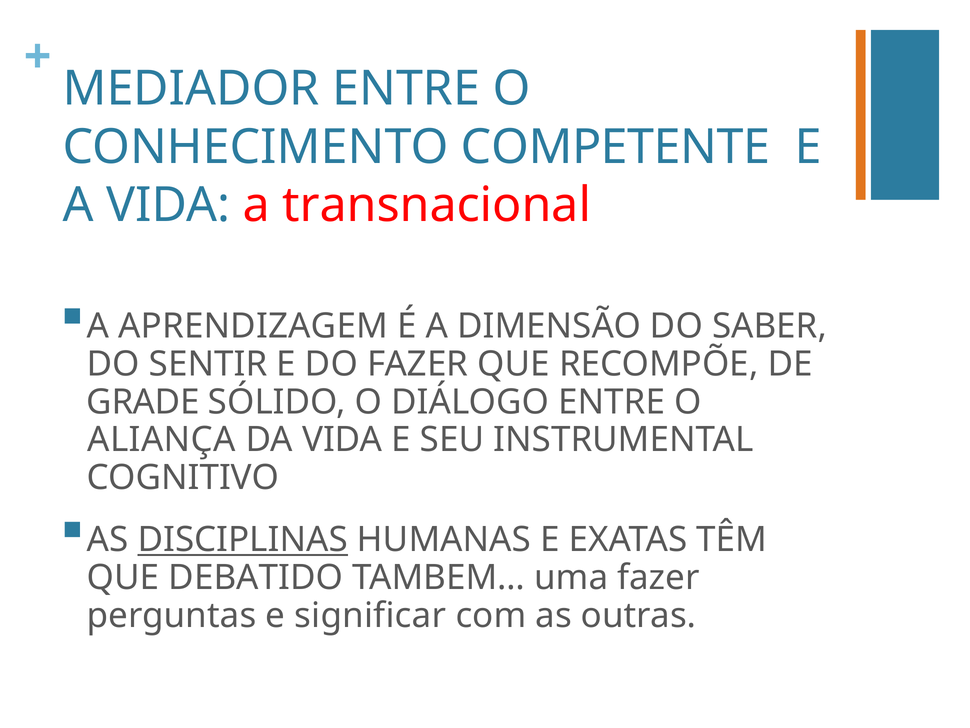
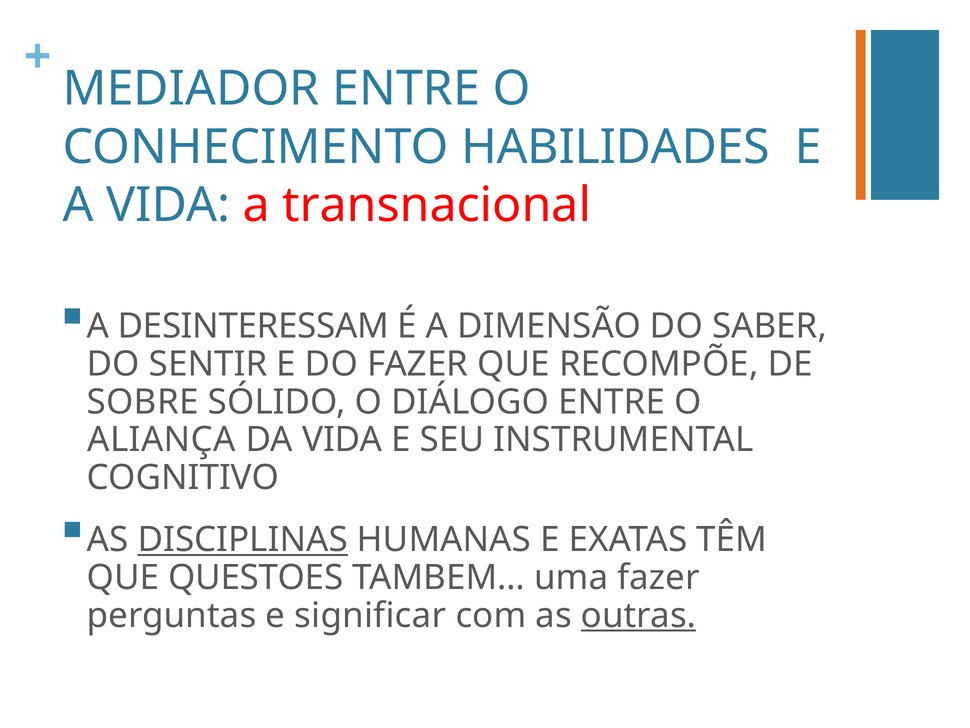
COMPETENTE: COMPETENTE -> HABILIDADES (616, 147)
APRENDIZAGEM: APRENDIZAGEM -> DESINTERESSAM (253, 326)
GRADE: GRADE -> SOBRE (143, 402)
DEBATIDO: DEBATIDO -> QUESTOES (256, 577)
outras underline: none -> present (639, 615)
